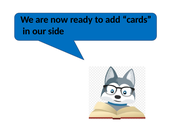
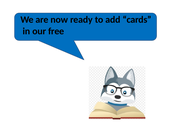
side: side -> free (56, 31)
